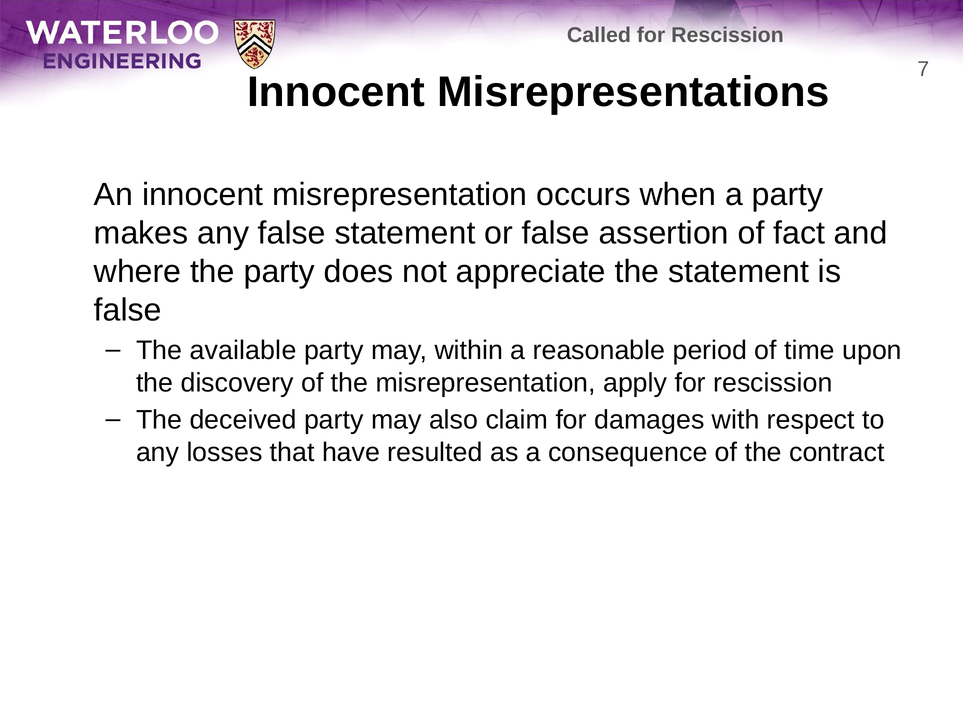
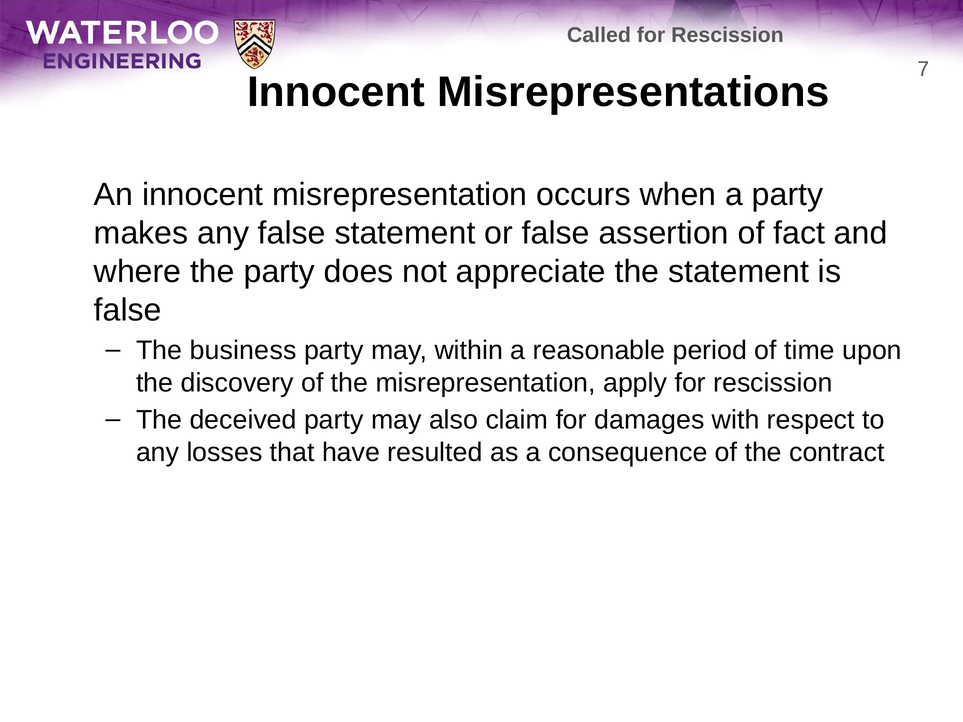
available: available -> business (243, 351)
